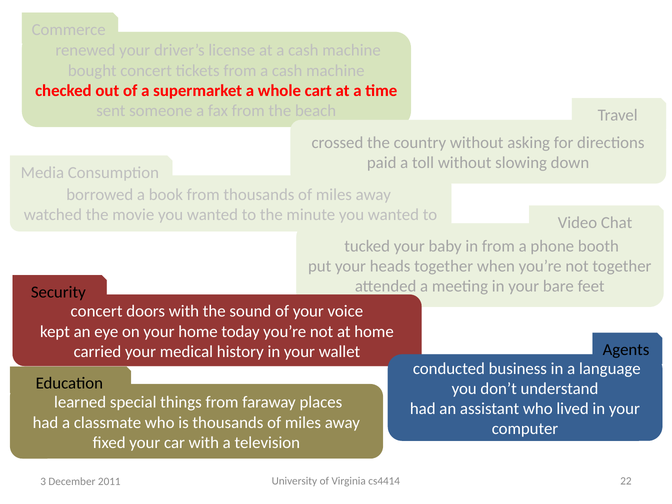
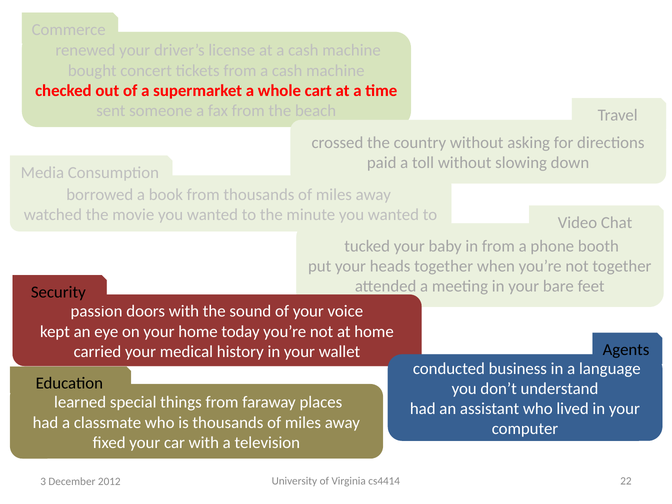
concert: concert -> passion (97, 311)
2011: 2011 -> 2012 (109, 481)
